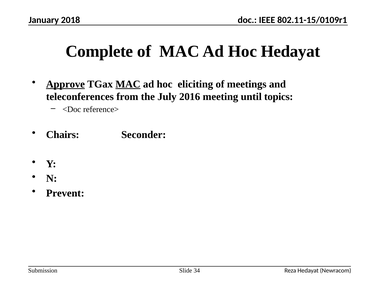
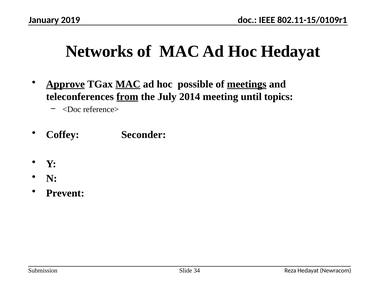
2018: 2018 -> 2019 (71, 20)
Complete: Complete -> Networks (99, 51)
eliciting: eliciting -> possible (195, 84)
meetings underline: none -> present (247, 84)
from underline: none -> present (127, 97)
2016: 2016 -> 2014 (190, 97)
Chairs: Chairs -> Coffey (63, 135)
